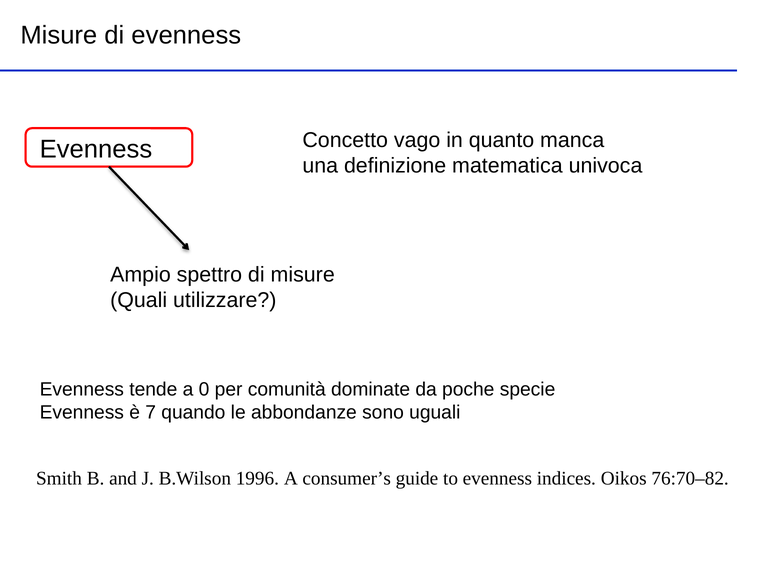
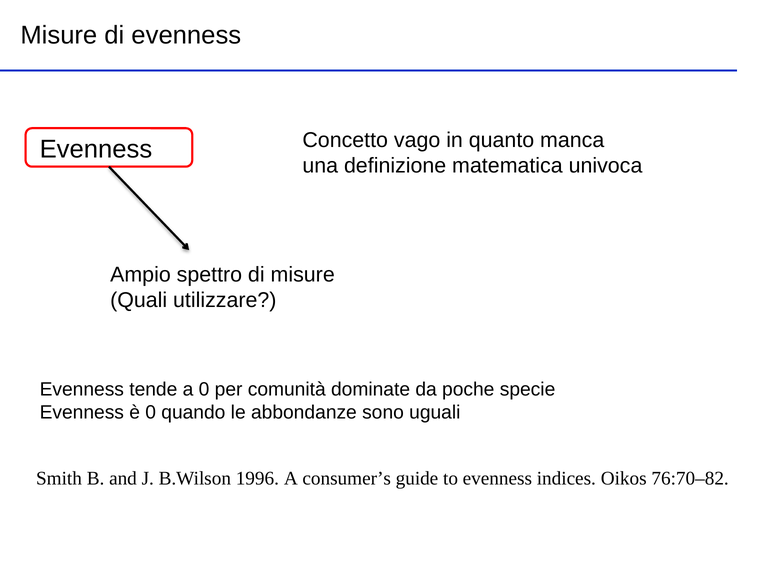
è 7: 7 -> 0 (151, 412)
